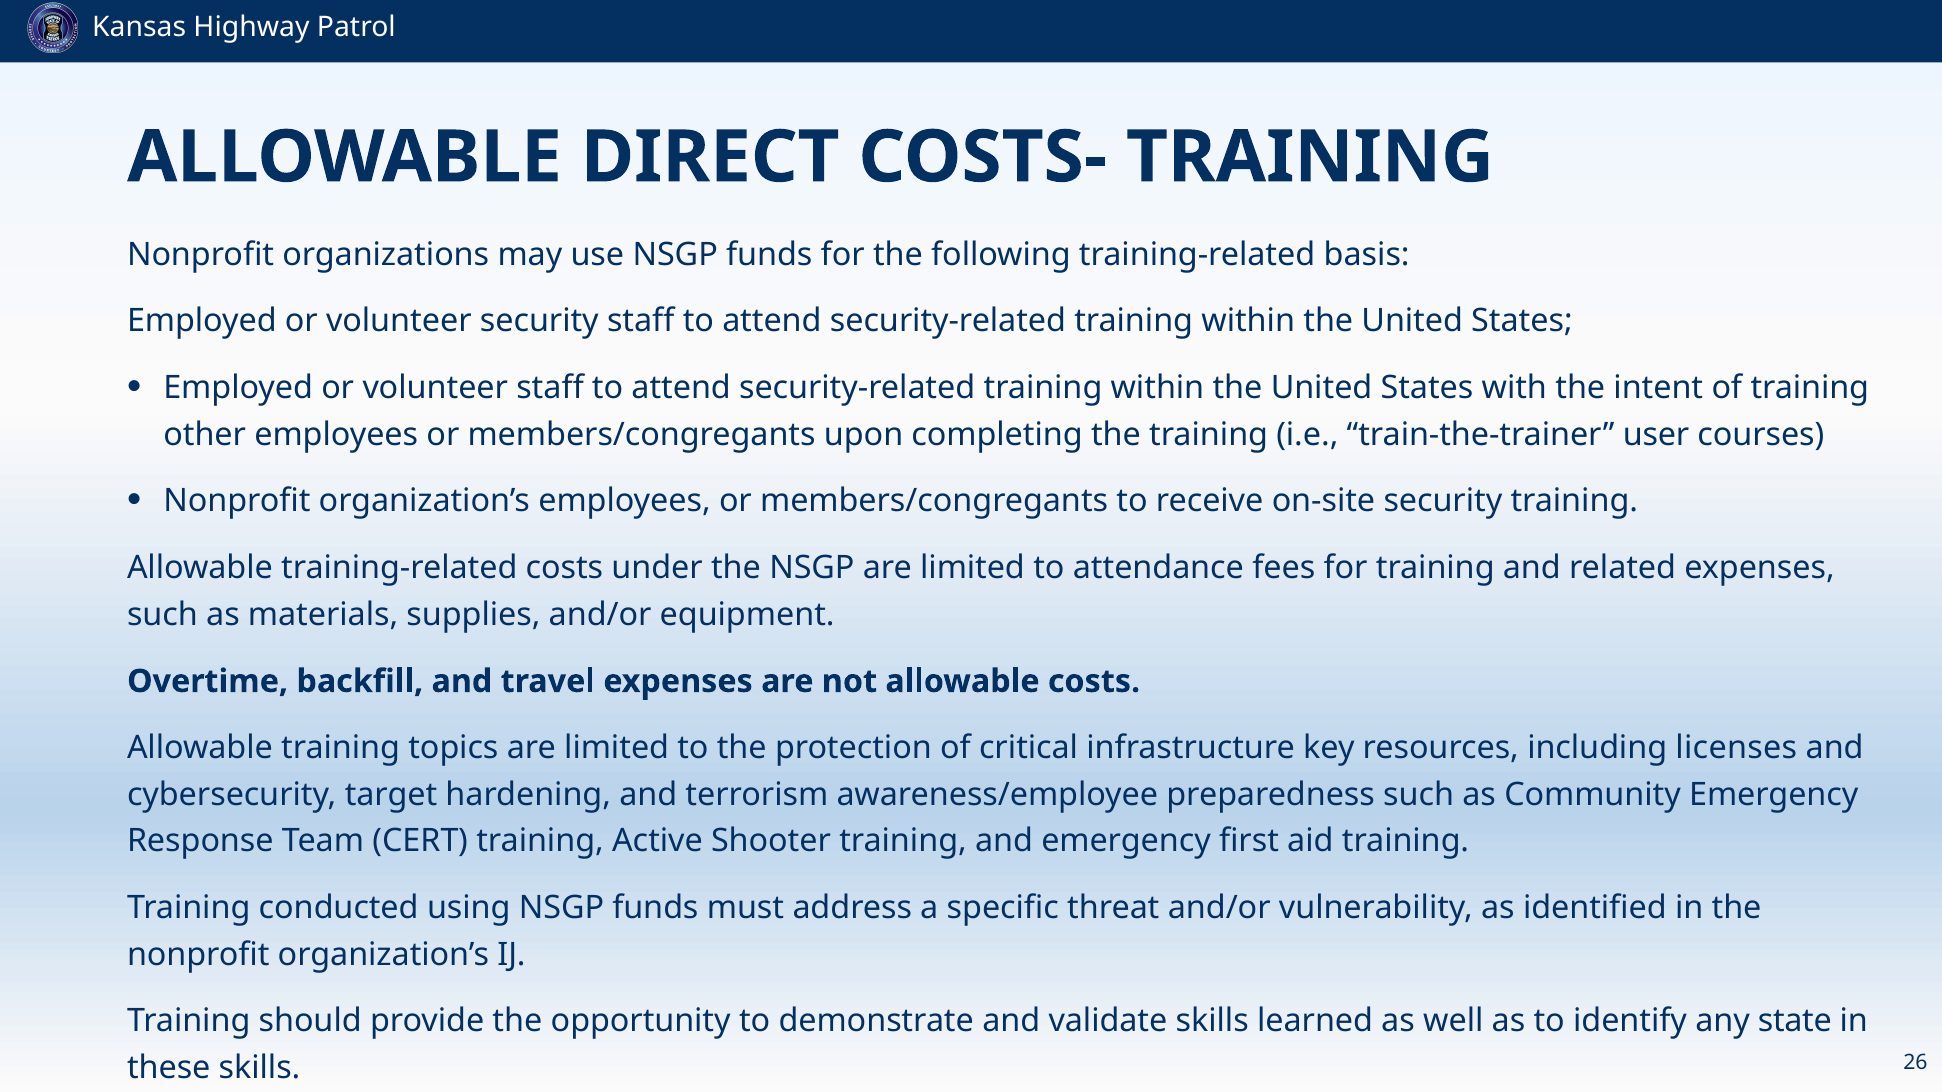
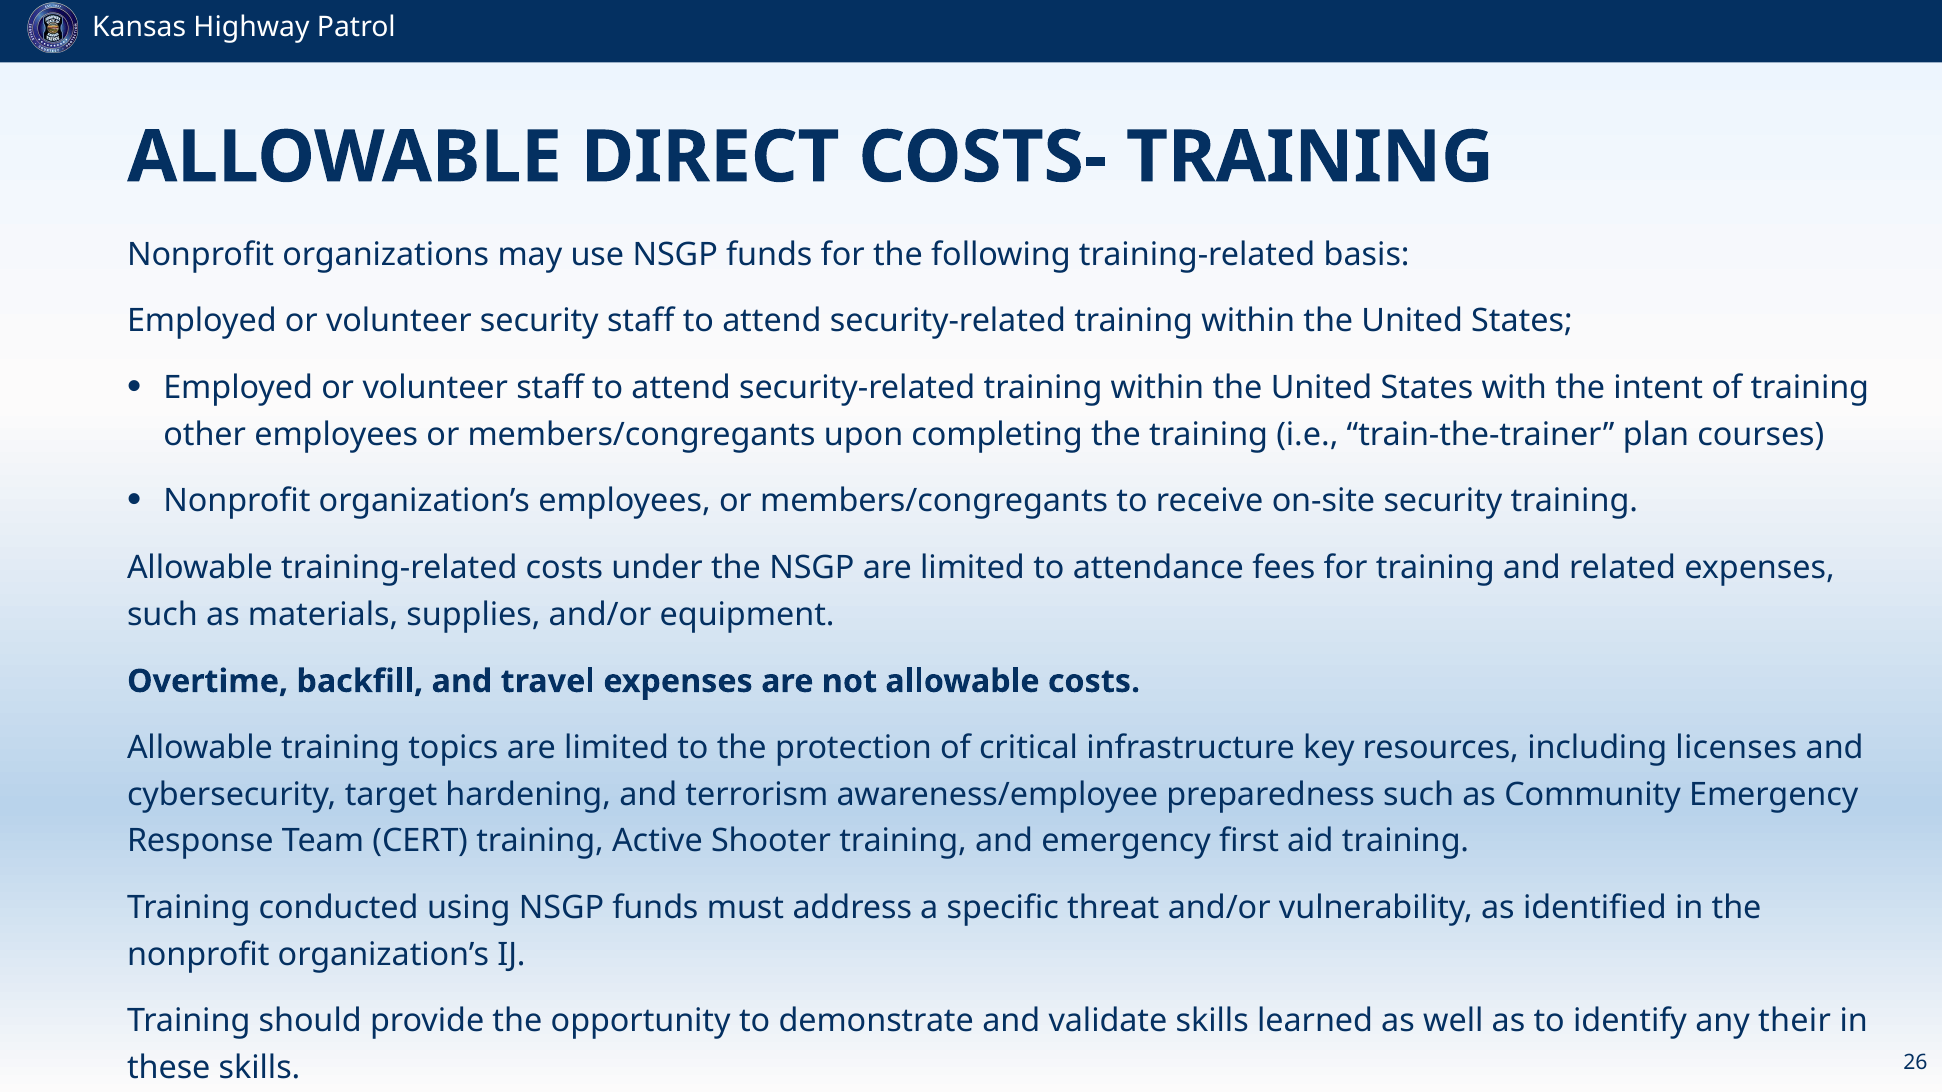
user: user -> plan (1656, 435)
state: state -> their (1795, 1022)
